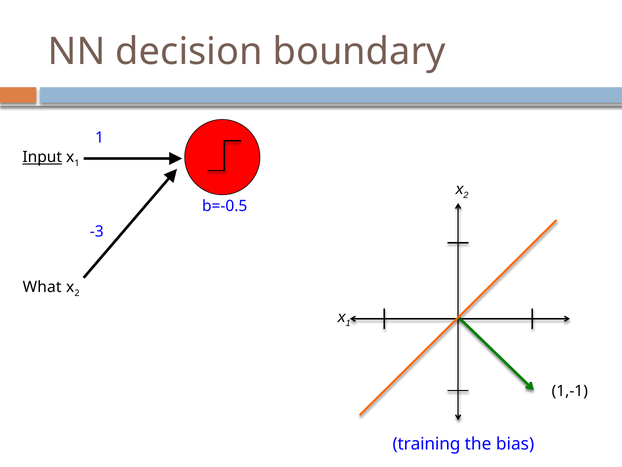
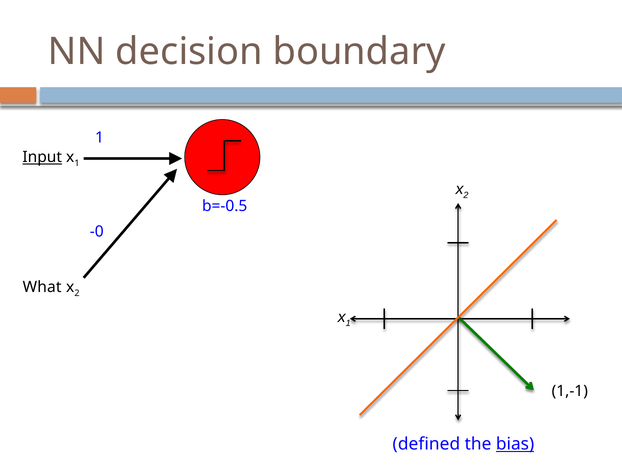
-3: -3 -> -0 (97, 231)
training: training -> defined (426, 444)
bias underline: none -> present (515, 444)
